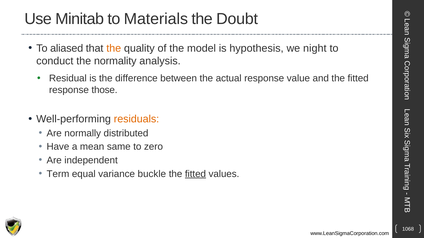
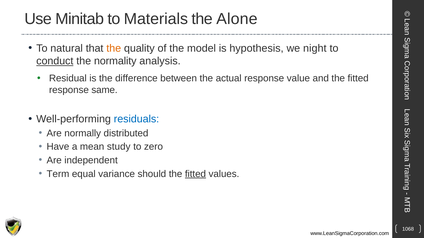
Doubt: Doubt -> Alone (237, 19)
aliased: aliased -> natural (67, 48)
conduct underline: none -> present (55, 61)
those: those -> same (105, 90)
residuals colour: orange -> blue (136, 119)
same: same -> study (119, 147)
buckle: buckle -> should (152, 174)
